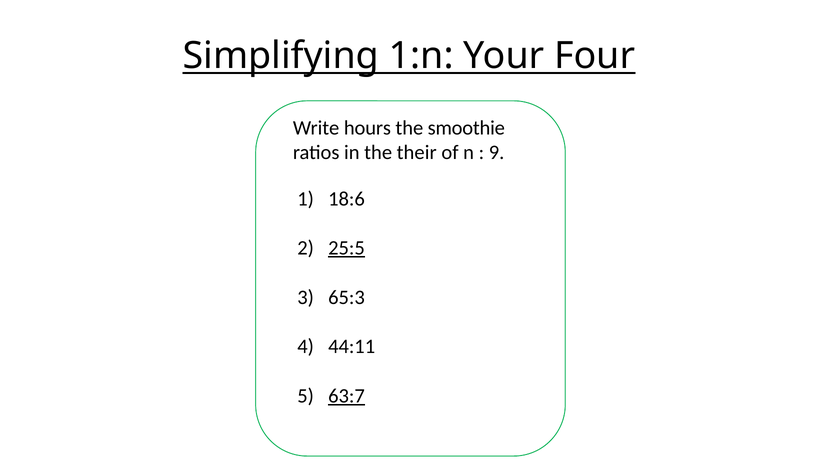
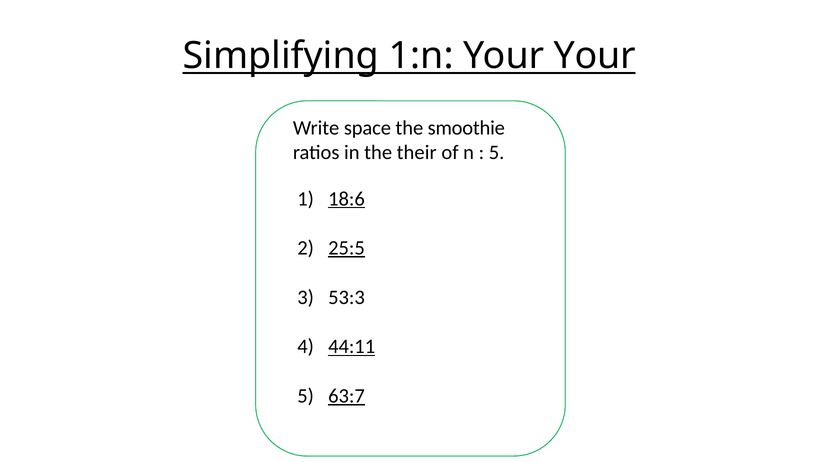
Your Four: Four -> Your (595, 56)
hours: hours -> space (367, 128)
9: 9 -> 5 (497, 153)
18:6 underline: none -> present (346, 199)
65:3: 65:3 -> 53:3 (346, 297)
44:11 underline: none -> present (352, 346)
